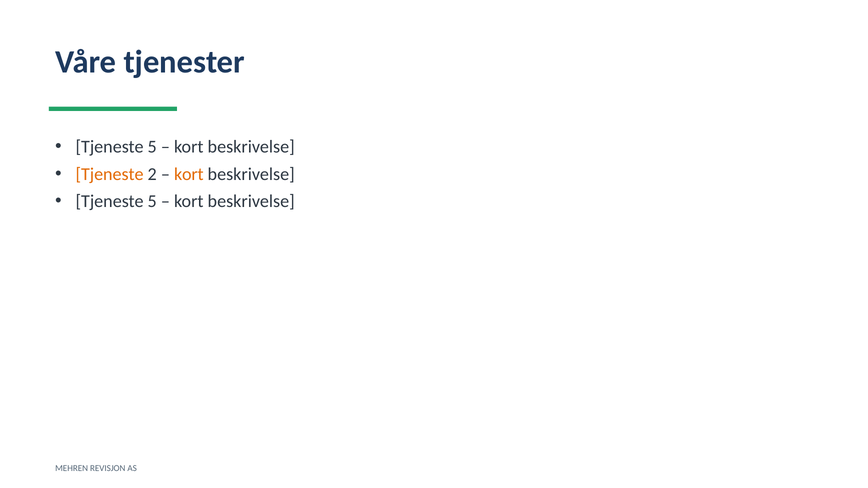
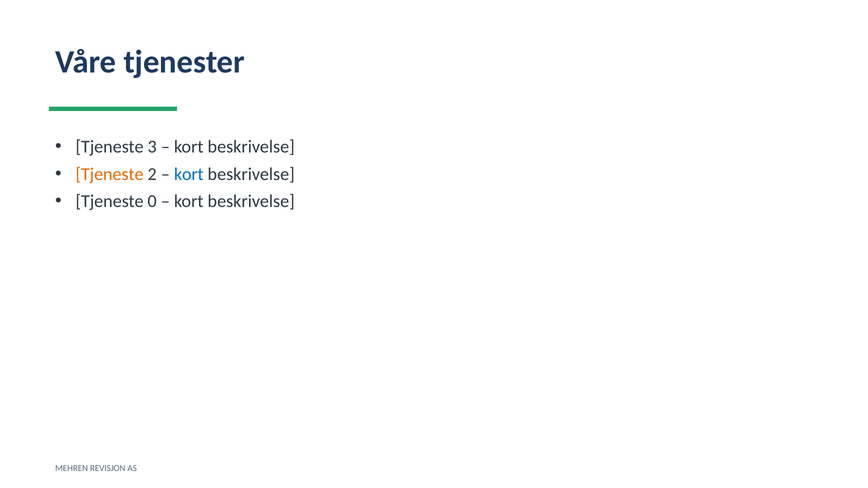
5: 5 -> 3 (152, 147)
kort colour: orange -> blue (189, 174)
5: 5 -> 0 (152, 201)
